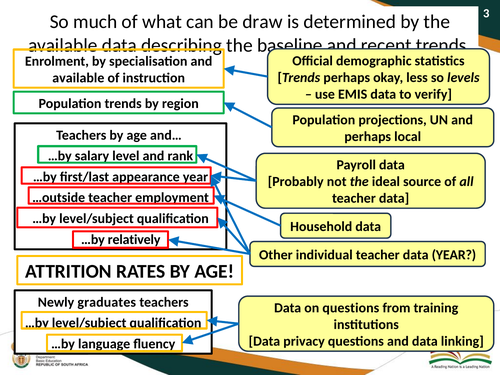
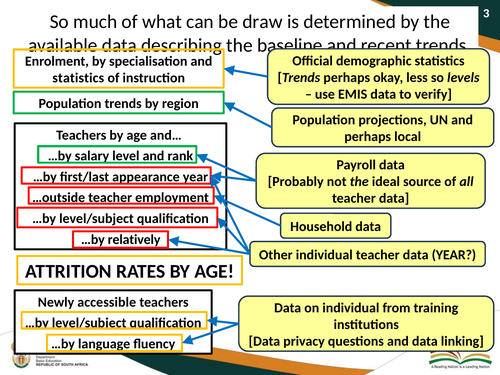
available: available -> statistics (78, 78)
graduates: graduates -> accessible (107, 302)
on questions: questions -> individual (351, 308)
